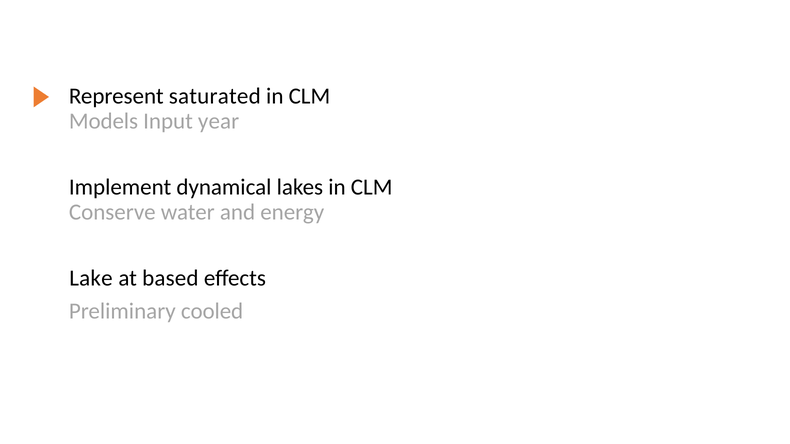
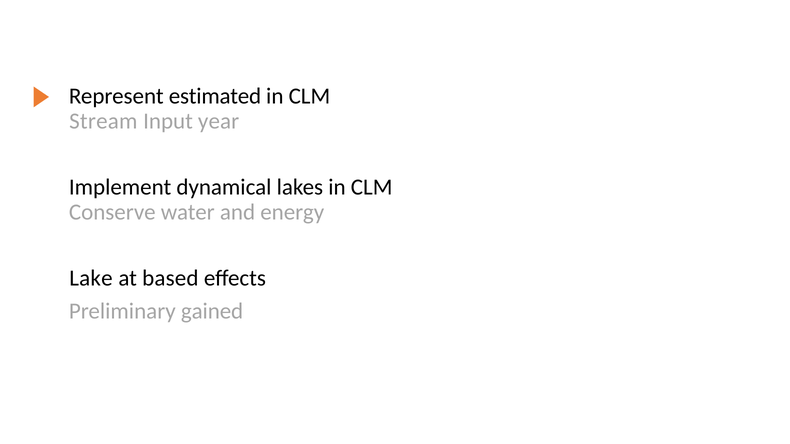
saturated: saturated -> estimated (215, 96)
Models: Models -> Stream (103, 121)
cooled: cooled -> gained (212, 311)
